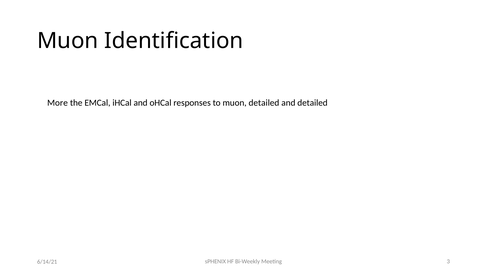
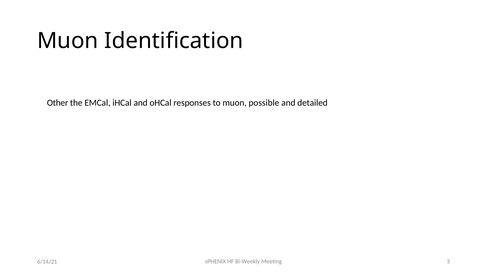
More: More -> Other (58, 103)
muon detailed: detailed -> possible (264, 103)
